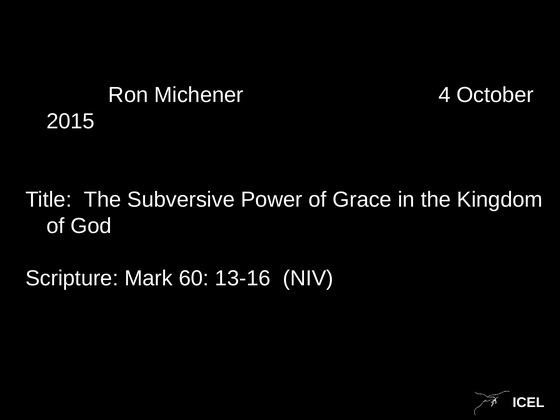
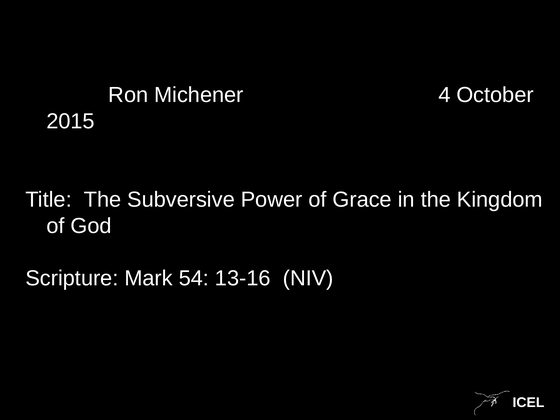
60: 60 -> 54 (194, 278)
